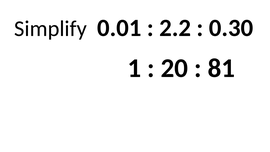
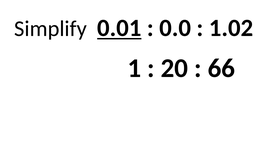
0.01 underline: none -> present (119, 28)
2.2: 2.2 -> 0.0 (175, 28)
0.30: 0.30 -> 1.02 (231, 28)
81: 81 -> 66 (221, 68)
